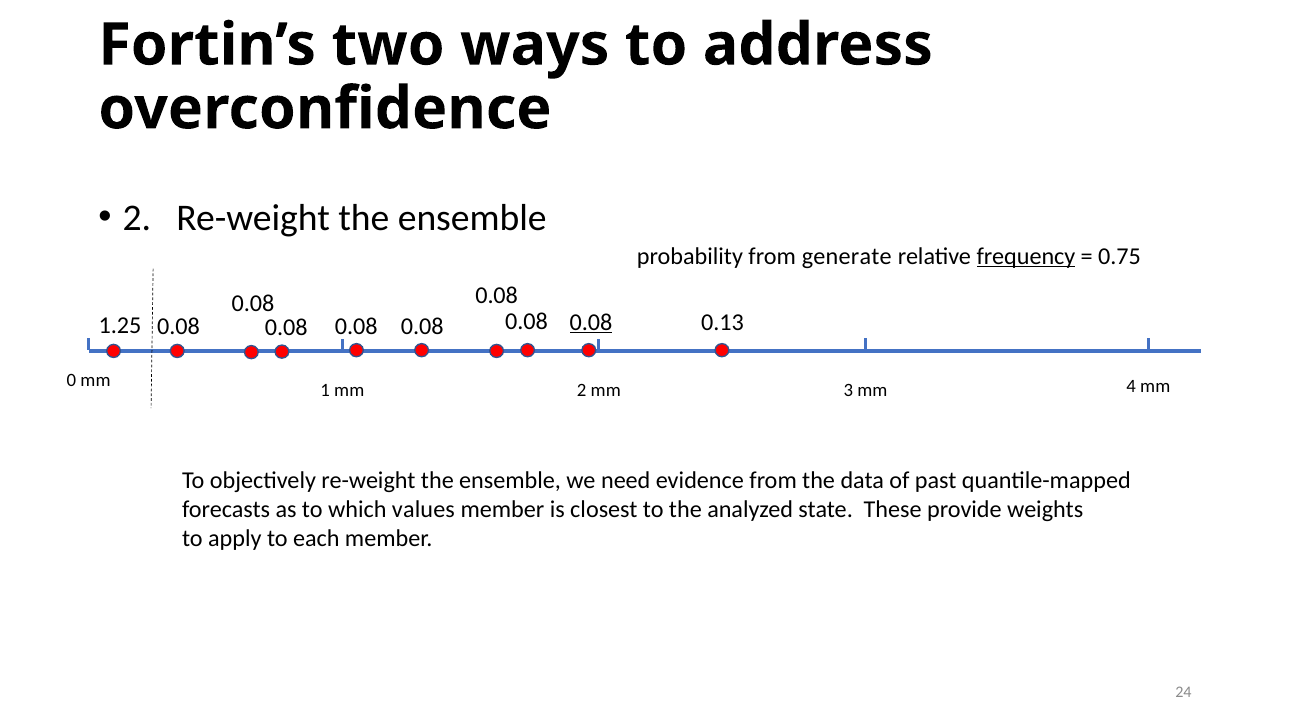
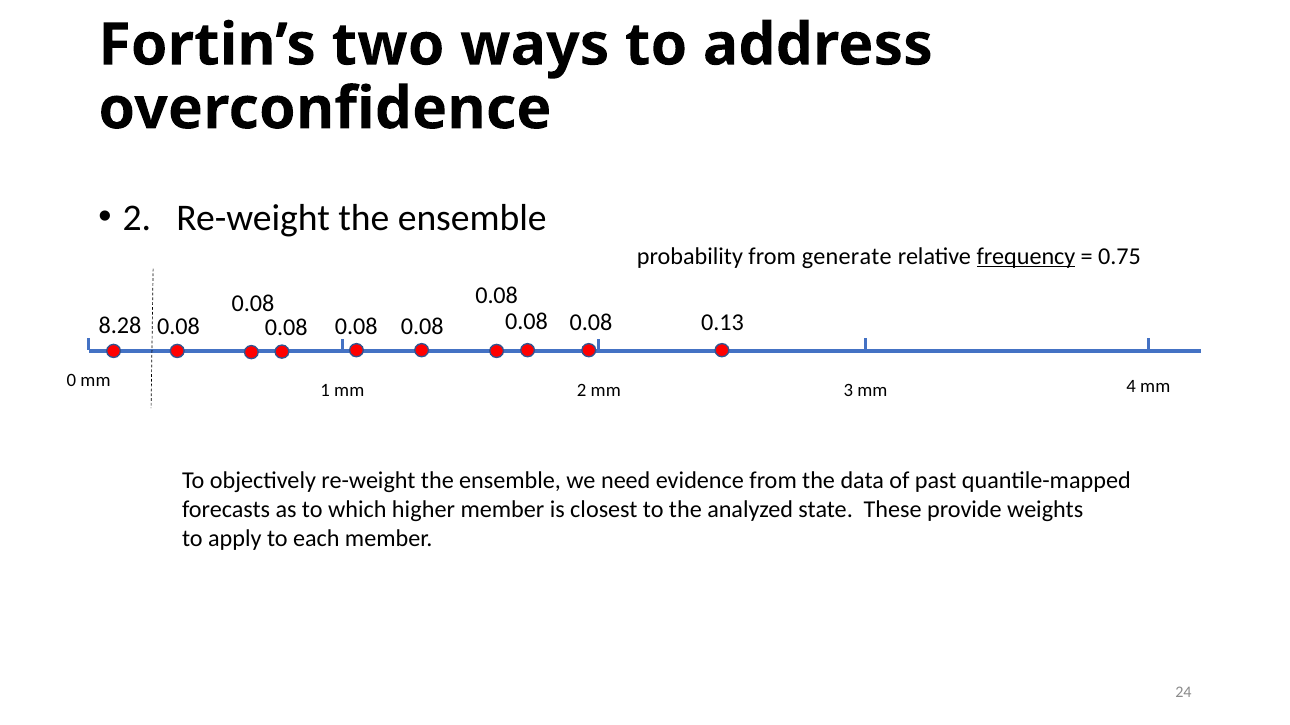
0.08 underline: present -> none (591, 323)
1.25: 1.25 -> 8.28 (120, 326)
values: values -> higher (423, 510)
